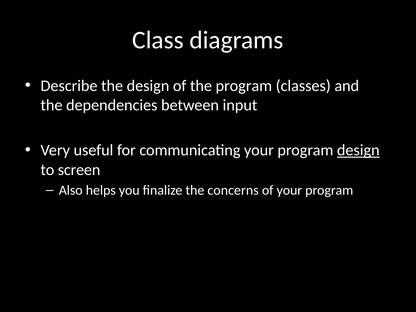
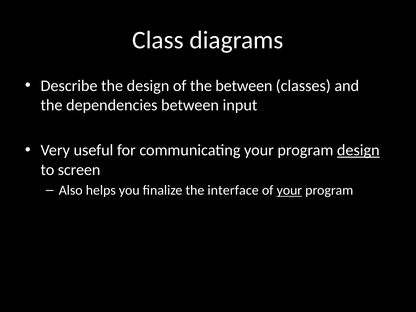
the program: program -> between (244, 86)
concerns: concerns -> interface (233, 190)
your underline: none -> present (289, 190)
